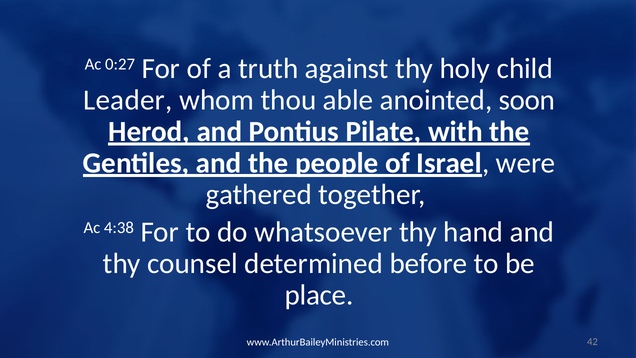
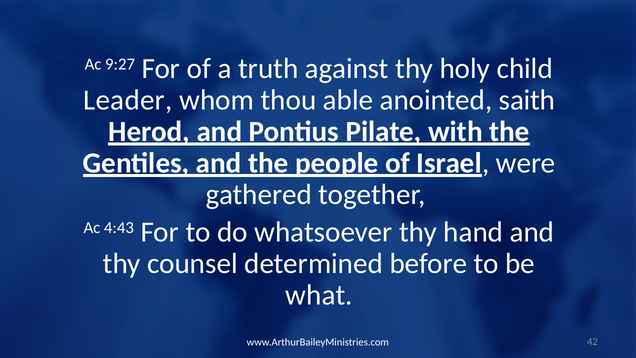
0:27: 0:27 -> 9:27 (120, 64)
soon: soon -> saith (527, 100)
4:38: 4:38 -> 4:43 (119, 228)
place: place -> what (319, 295)
